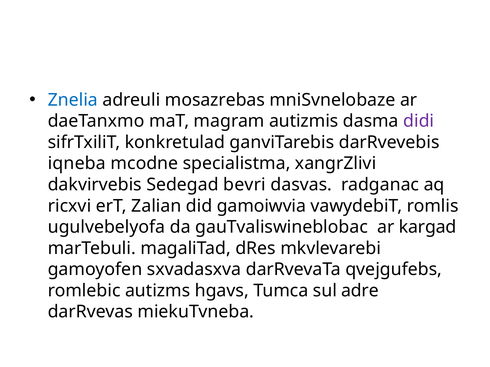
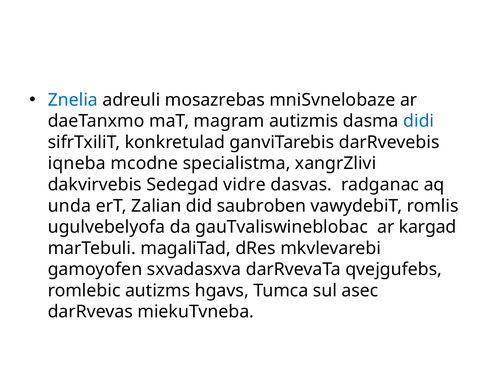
didi colour: purple -> blue (419, 121)
bevri: bevri -> vidre (245, 185)
ricxvi: ricxvi -> unda (69, 206)
gamoiwvia: gamoiwvia -> saubroben (261, 206)
adre: adre -> asec (360, 291)
